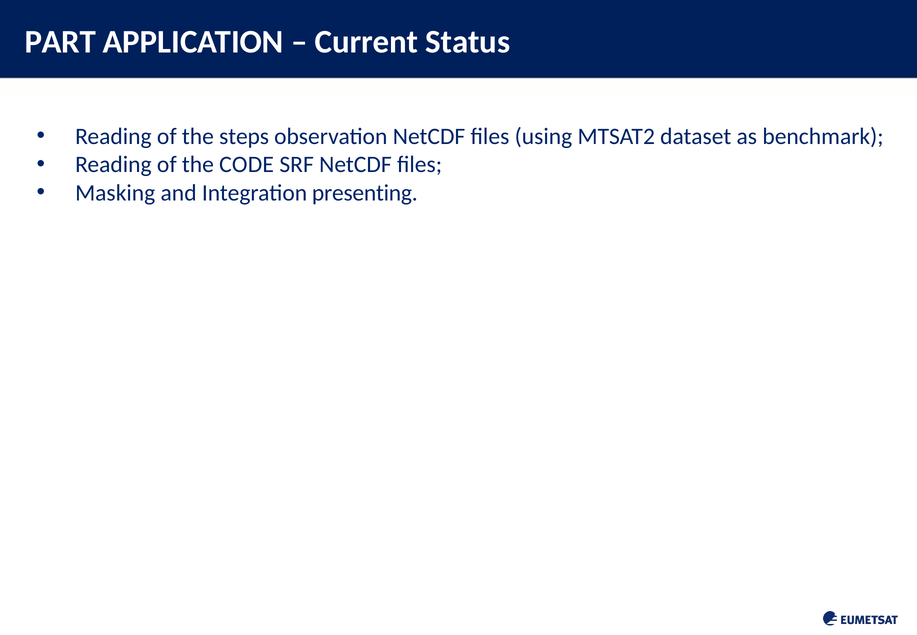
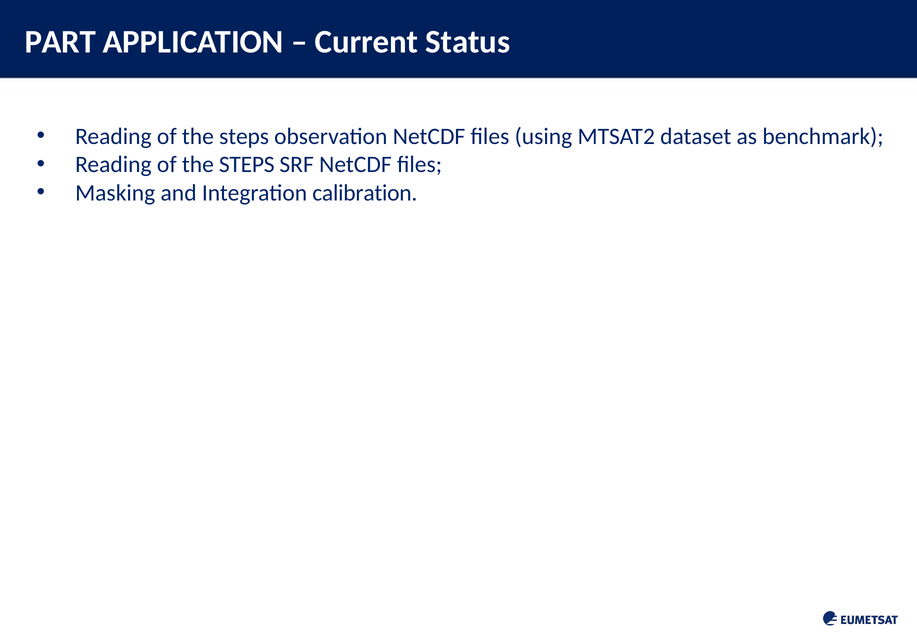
CODE: CODE -> STEPS (247, 165)
presenting: presenting -> calibration (365, 193)
